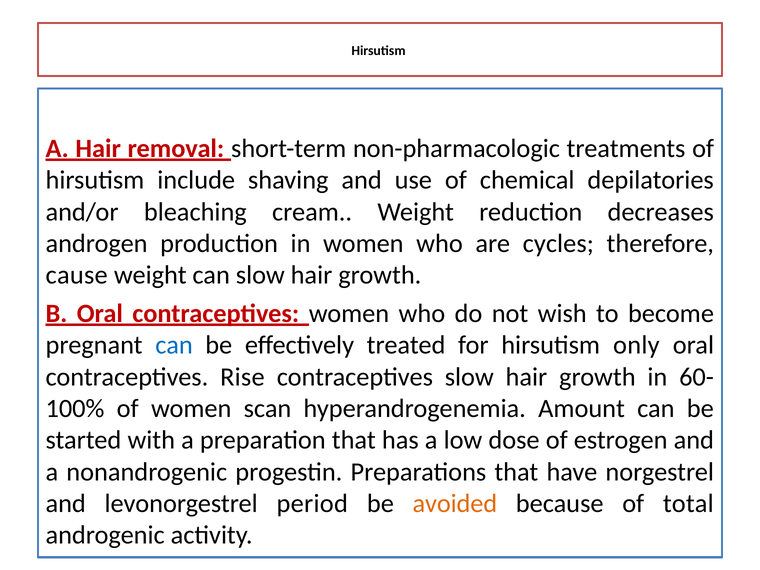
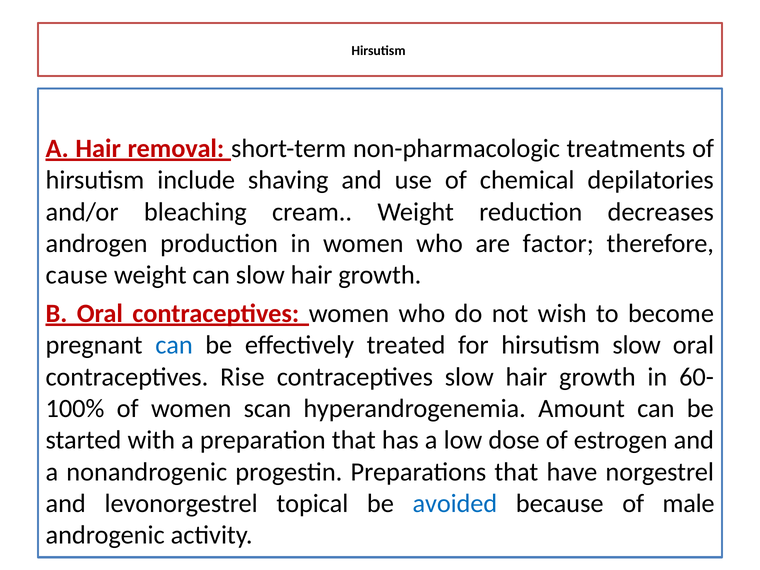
cycles: cycles -> factor (558, 244)
hirsutism only: only -> slow (637, 345)
period: period -> topical (312, 504)
avoided colour: orange -> blue (455, 504)
total: total -> male (688, 504)
